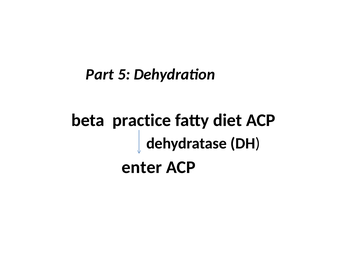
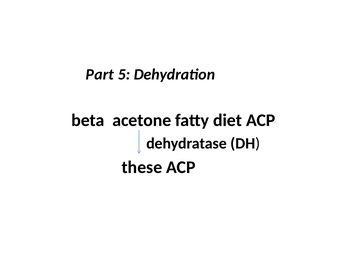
practice: practice -> acetone (142, 120)
enter: enter -> these (142, 167)
